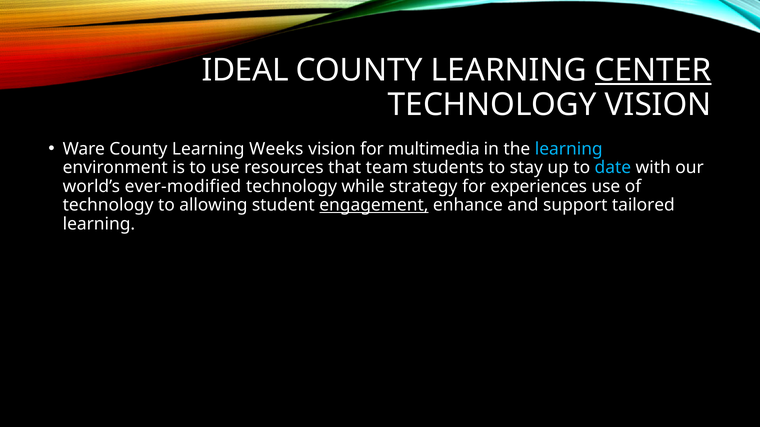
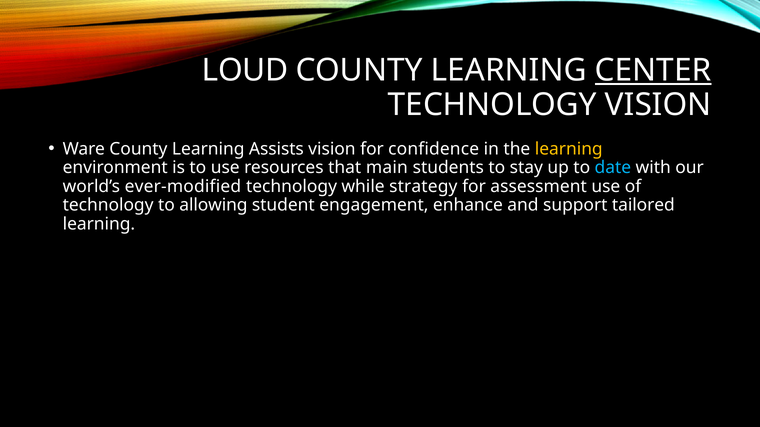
IDEAL: IDEAL -> LOUD (245, 71)
Weeks: Weeks -> Assists (276, 149)
multimedia: multimedia -> confidence (434, 149)
learning colour: light blue -> yellow (569, 149)
team: team -> main (387, 168)
experiences: experiences -> assessment (539, 187)
engagement underline: present -> none (374, 205)
